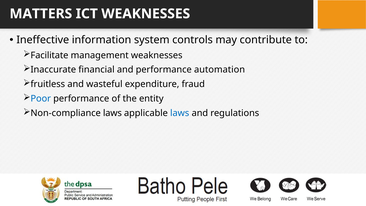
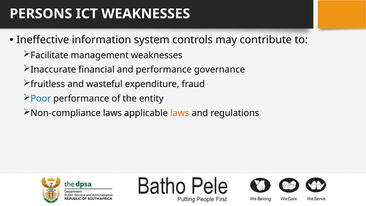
MATTERS: MATTERS -> PERSONS (41, 14)
automation: automation -> governance (220, 70)
laws colour: blue -> orange (180, 113)
